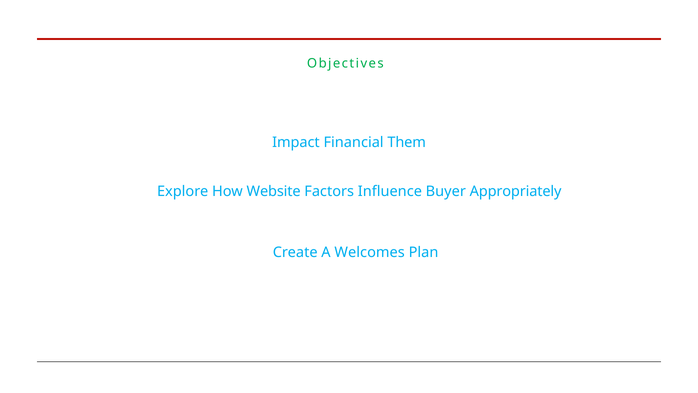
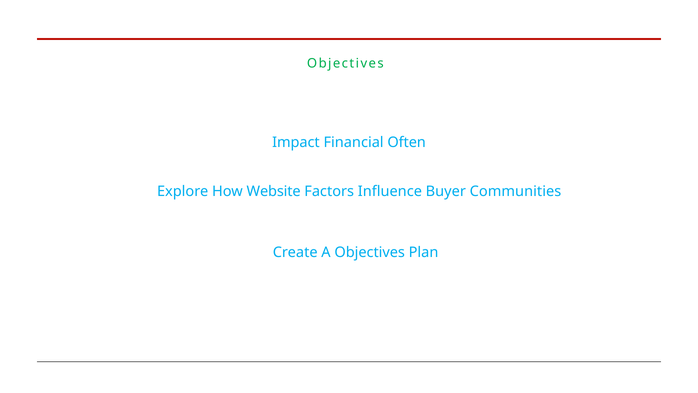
Them: Them -> Often (407, 142)
Appropriately: Appropriately -> Communities (515, 191)
A Welcomes: Welcomes -> Objectives (370, 252)
